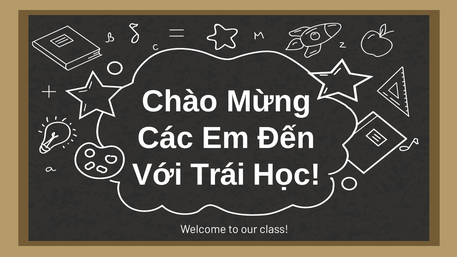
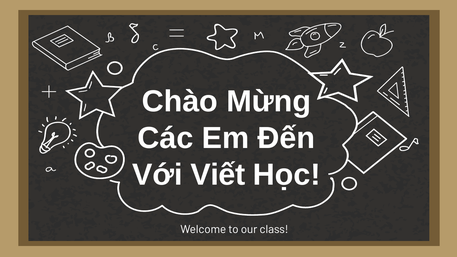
Trái: Trái -> Viết (218, 175)
